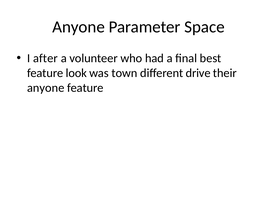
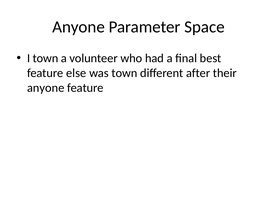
I after: after -> town (46, 58)
look: look -> else (76, 73)
drive: drive -> after (198, 73)
